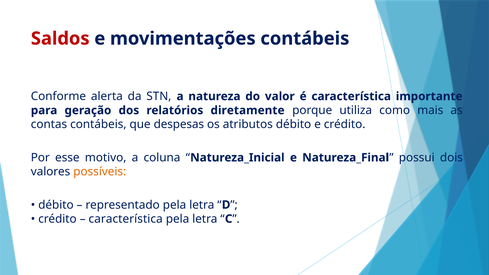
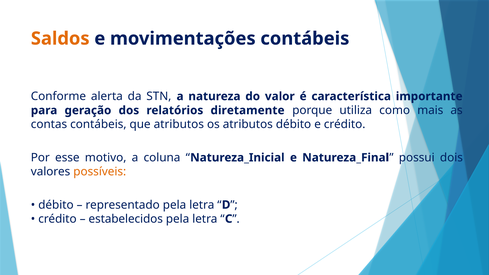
Saldos colour: red -> orange (60, 39)
que despesas: despesas -> atributos (179, 124)
característica: característica -> estabelecidos (126, 219)
